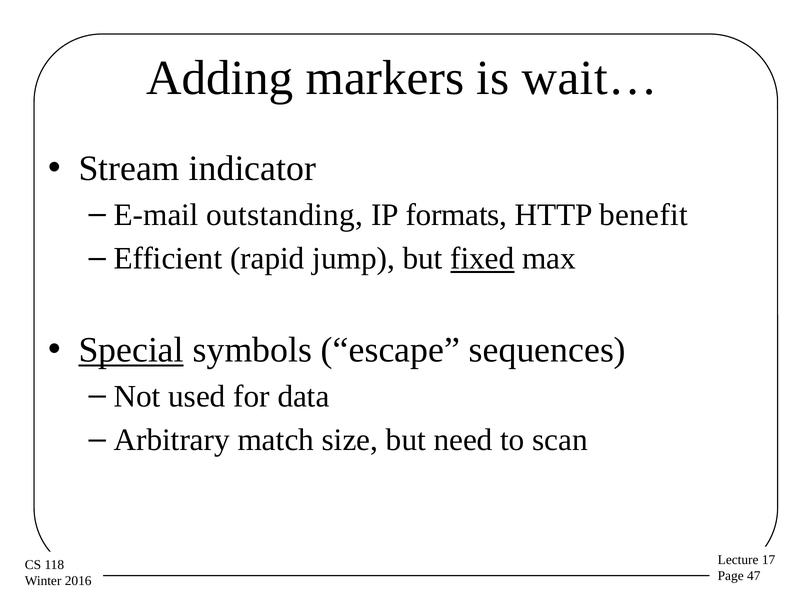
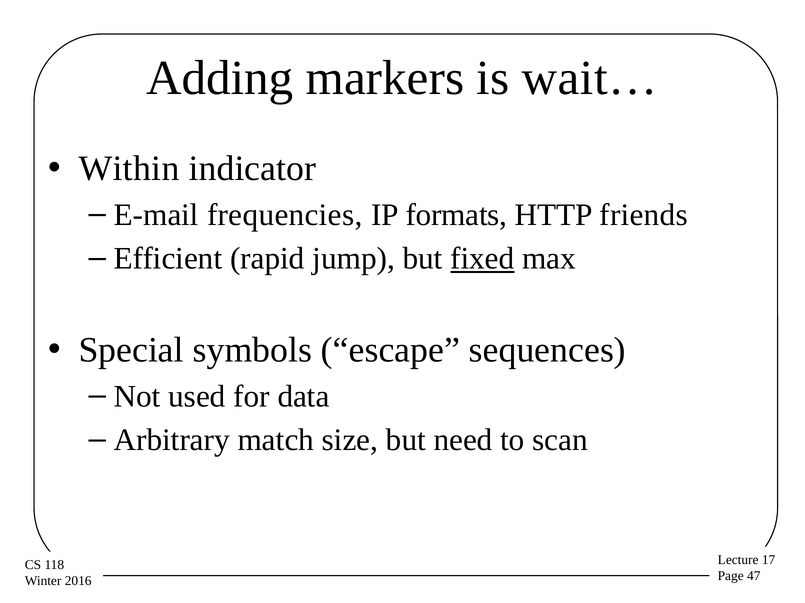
Stream: Stream -> Within (129, 169)
outstanding: outstanding -> frequencies (285, 215)
benefit: benefit -> friends (644, 215)
Special underline: present -> none (131, 351)
